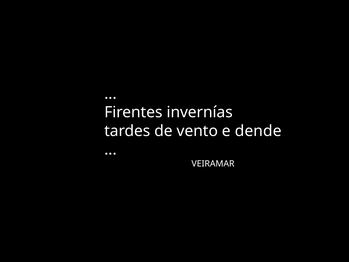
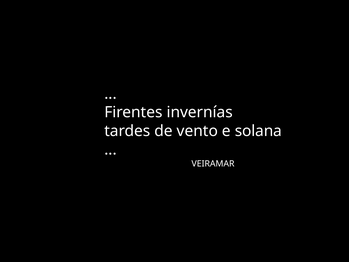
dende: dende -> solana (258, 131)
